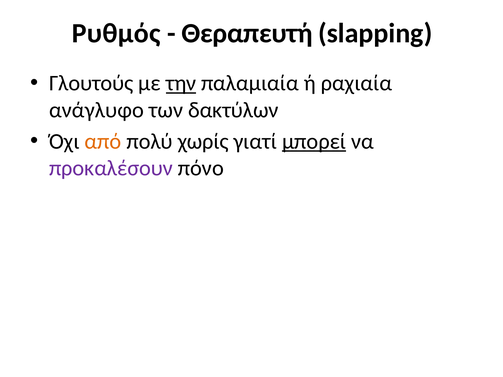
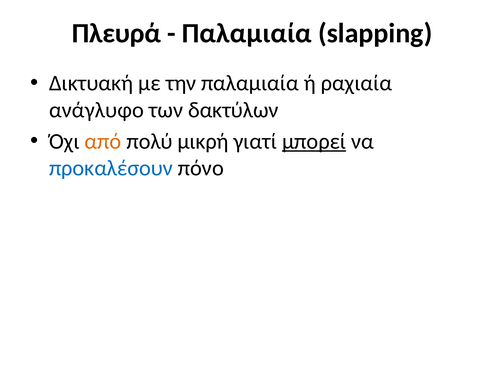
Ρυθμός: Ρυθμός -> Πλευρά (116, 33)
Θεραπευτή: Θεραπευτή -> Παλαμιαία (247, 33)
Γλουτούς: Γλουτούς -> Δικτυακή (91, 83)
την underline: present -> none (181, 83)
χωρίς: χωρίς -> μικρή (203, 141)
προκαλέσουν colour: purple -> blue (111, 168)
